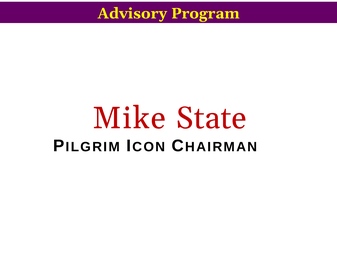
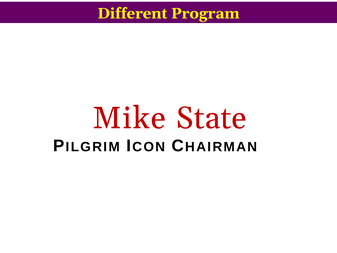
Advisory: Advisory -> Different (132, 13)
